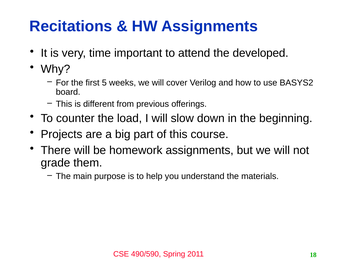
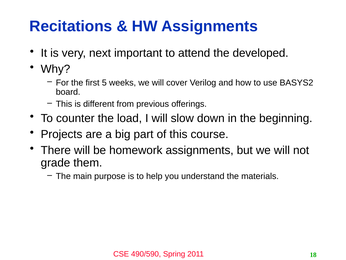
time: time -> next (100, 53)
